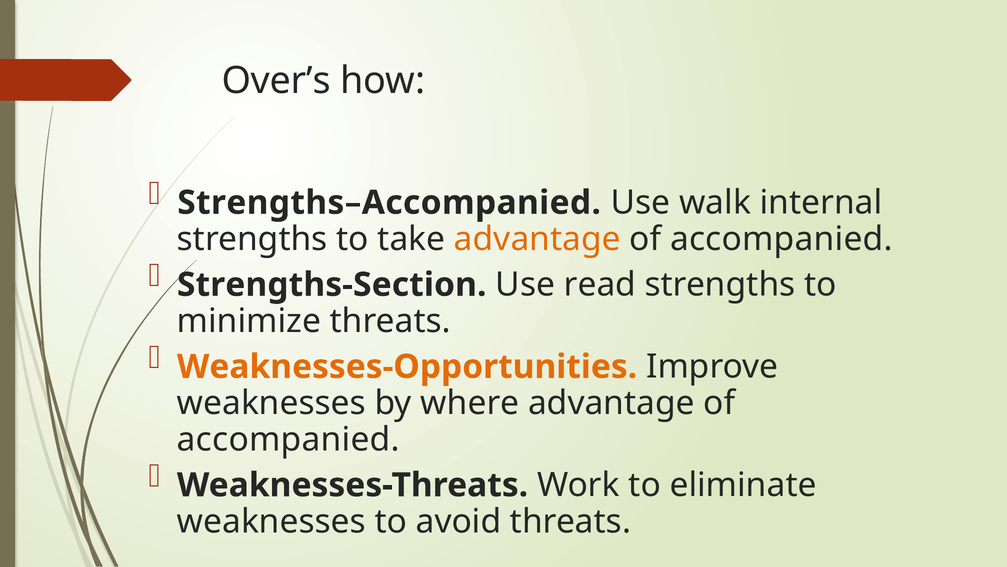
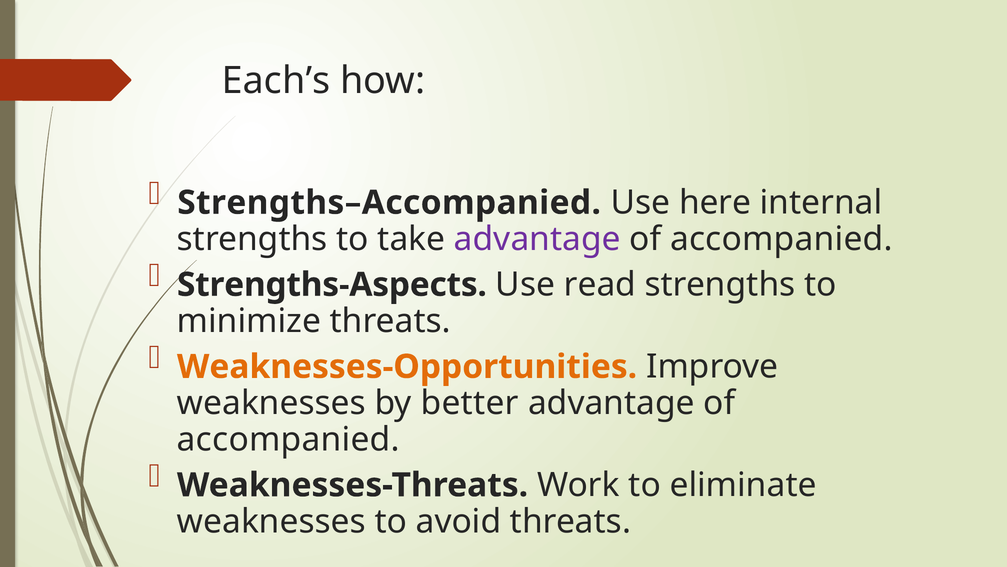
Over’s: Over’s -> Each’s (276, 81)
walk: walk -> here (715, 203)
advantage colour: orange -> purple (537, 239)
Strengths-Section: Strengths-Section -> Strengths-Aspects (332, 284)
where: where -> better (470, 403)
